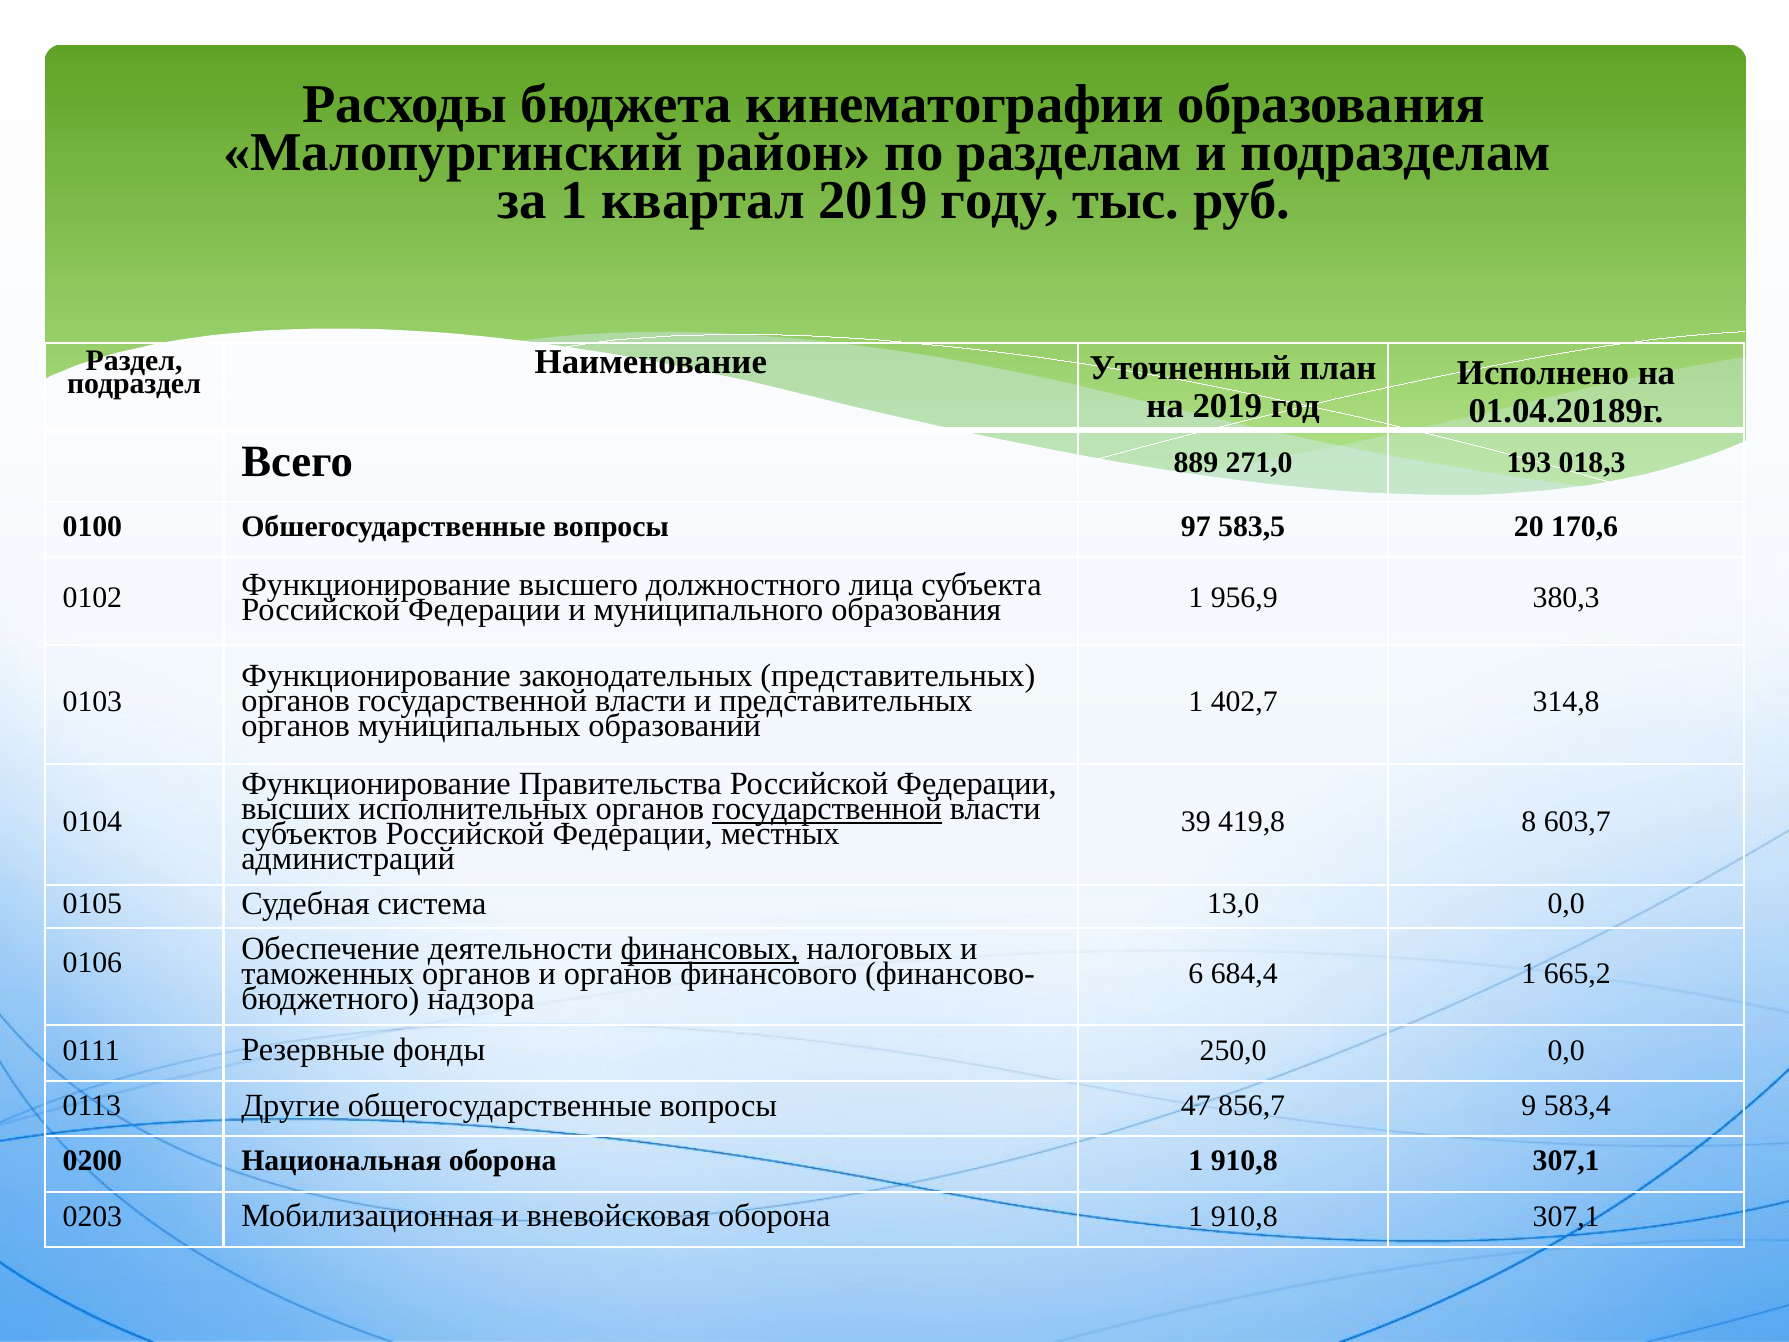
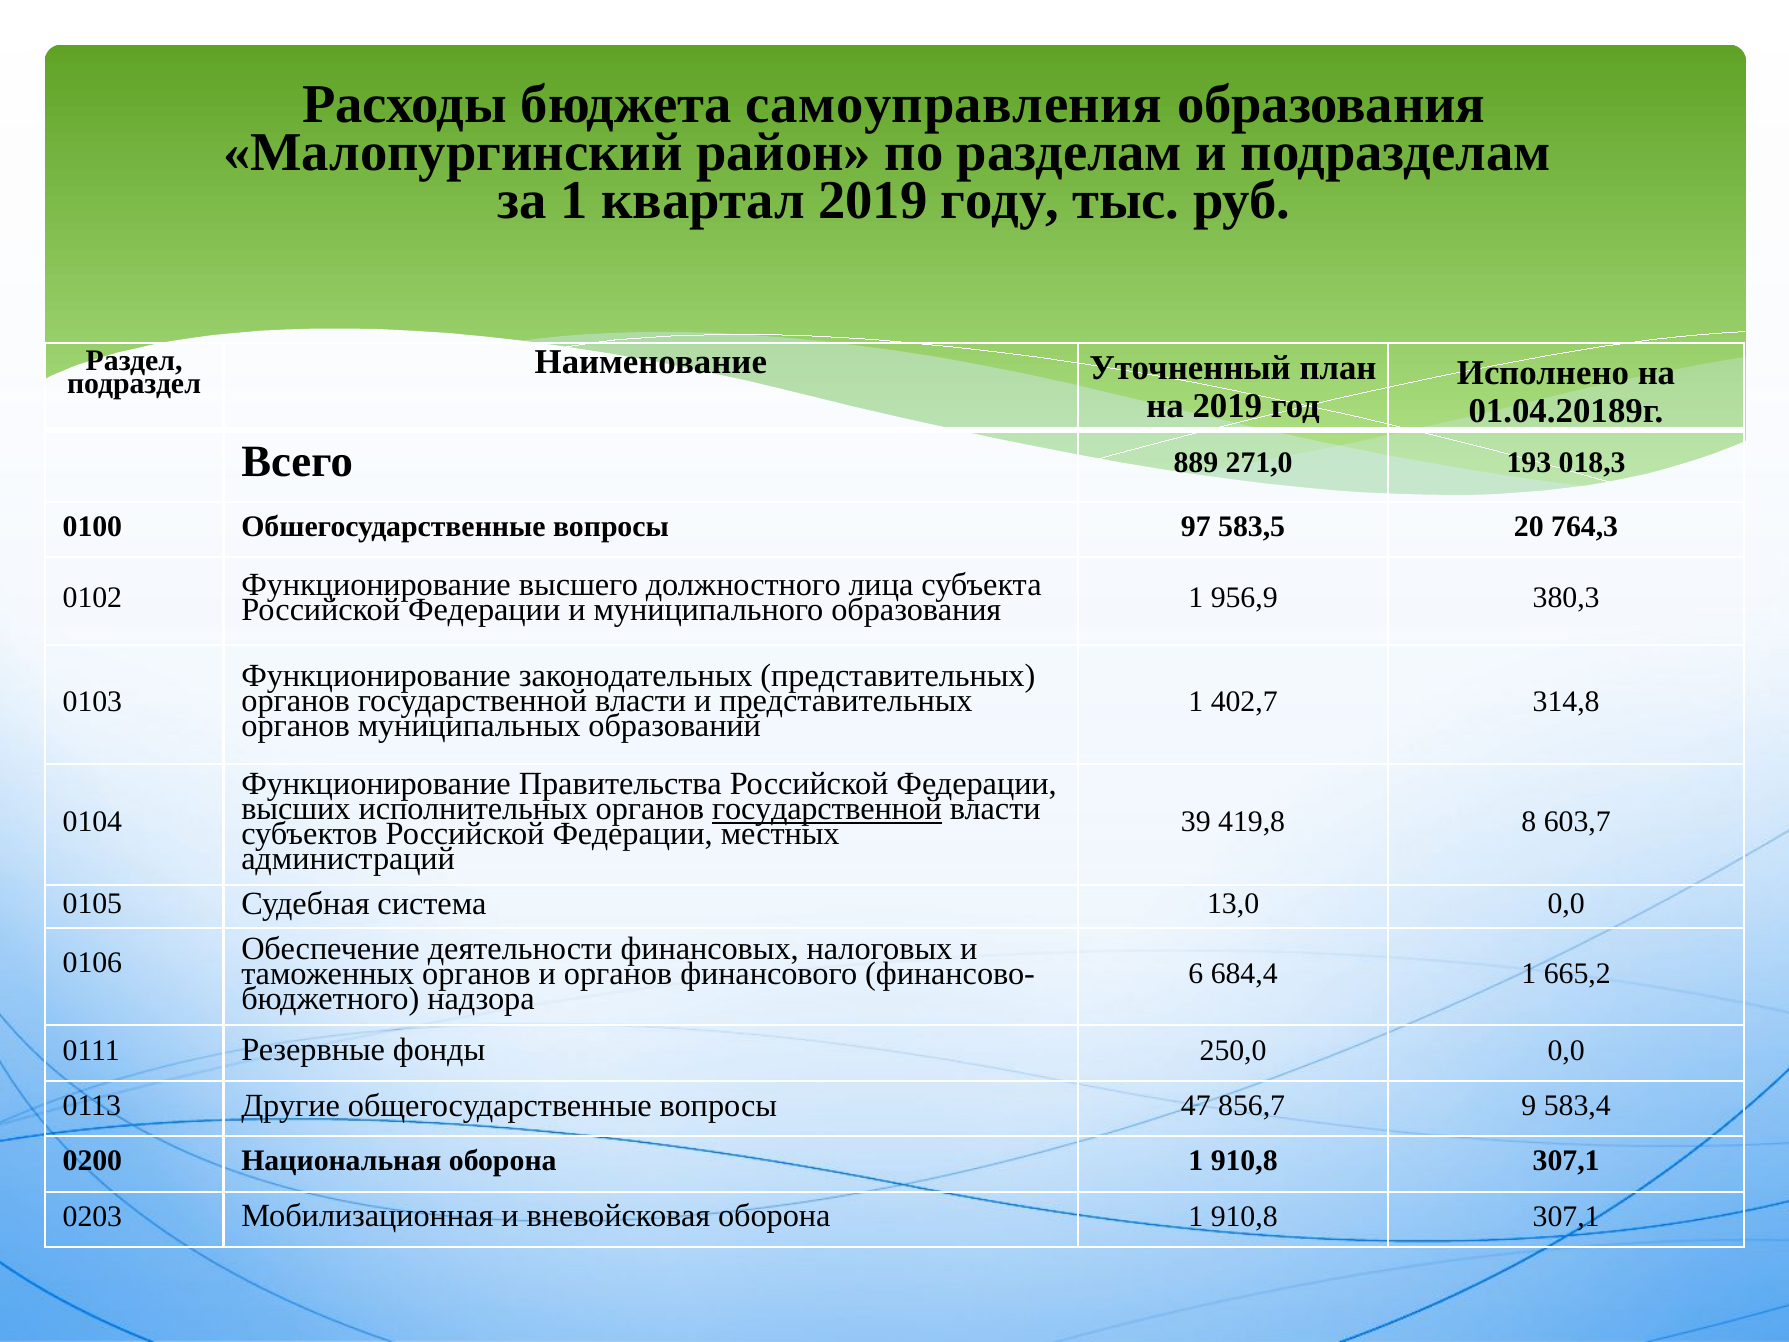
кинематографии: кинематографии -> самоуправления (954, 104)
170,6: 170,6 -> 764,3 (1585, 527)
финансовых underline: present -> none (710, 949)
